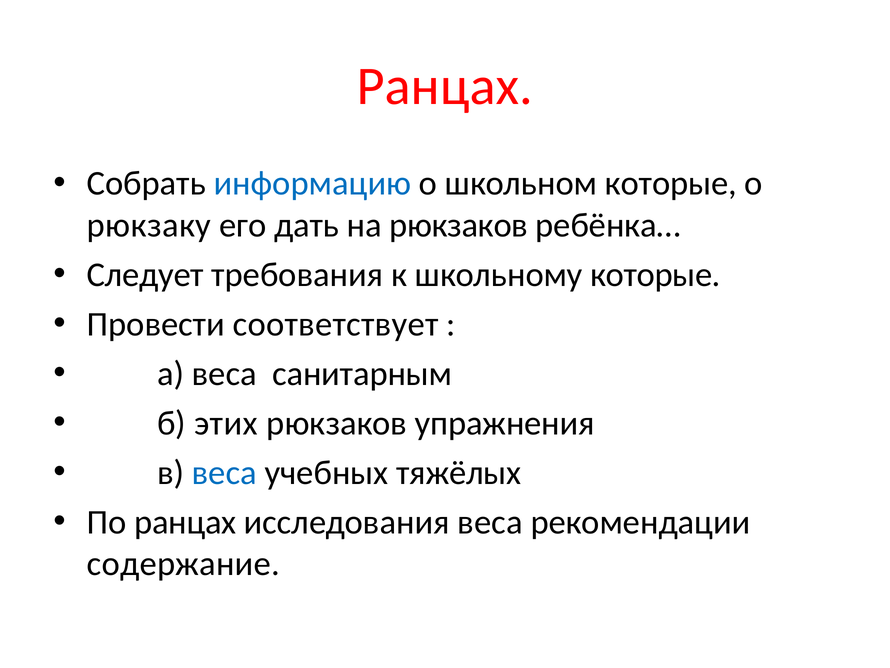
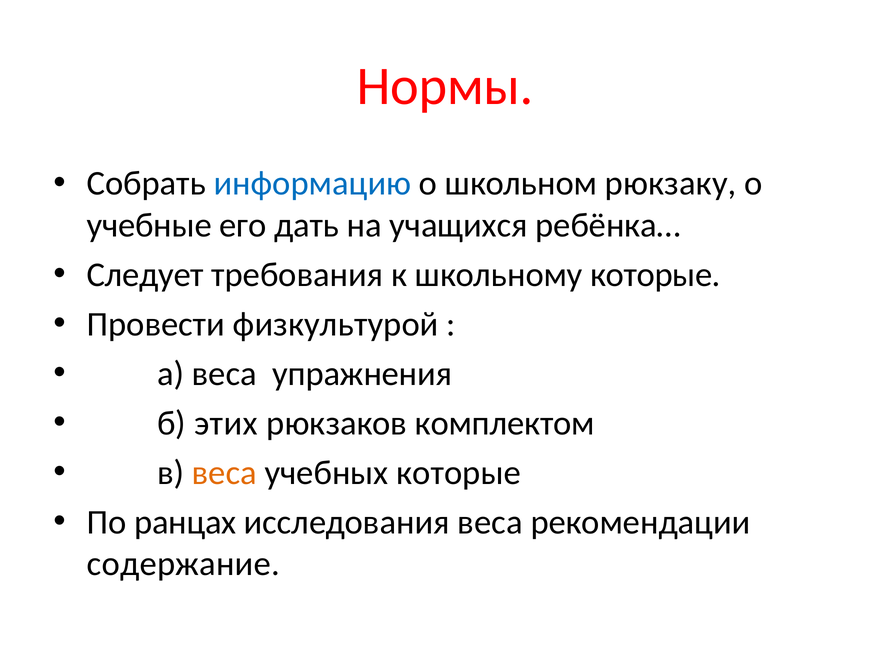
Ранцах: Ранцах -> Нормы (445, 86)
школьном которые: которые -> рюкзаку (671, 183)
рюкзаку: рюкзаку -> учебные (149, 225)
на рюкзаков: рюкзаков -> учащихся (459, 225)
соответствует: соответствует -> физкультурой (336, 324)
санитарным: санитарным -> упражнения (362, 373)
упражнения: упражнения -> комплектом (505, 423)
веса colour: blue -> orange (224, 472)
учебных тяжёлых: тяжёлых -> которые (459, 472)
